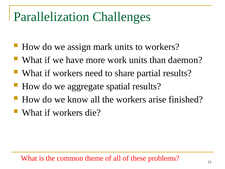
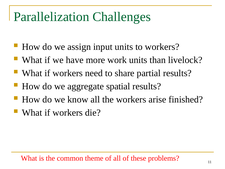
mark: mark -> input (103, 47)
daemon: daemon -> livelock (185, 60)
